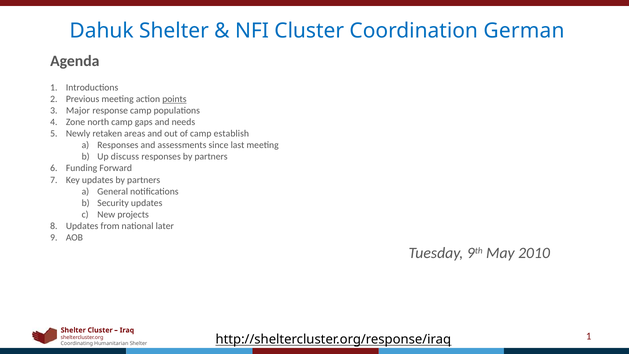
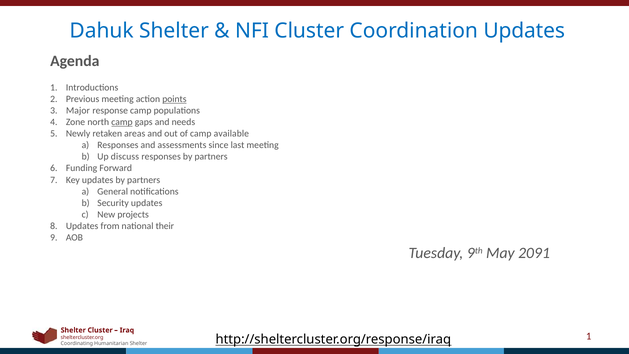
Coordination German: German -> Updates (524, 31)
camp underline: none -> present (122, 122)
establish: establish -> available (231, 134)
later: later -> their (165, 226)
2010: 2010 -> 2091 (534, 253)
